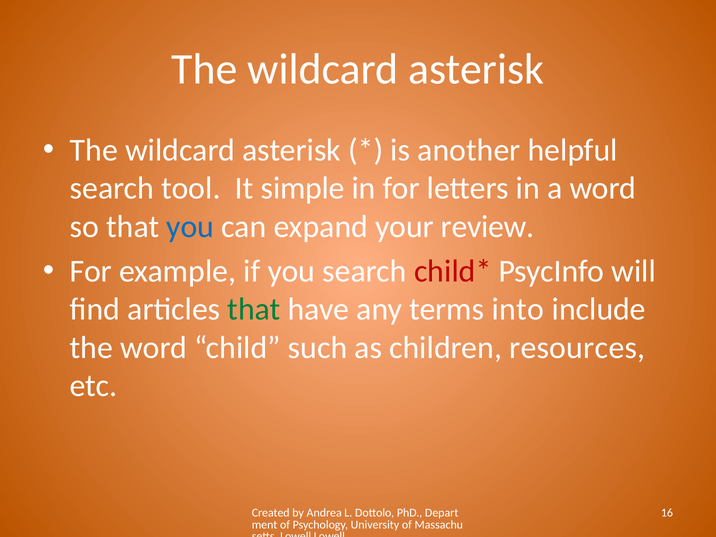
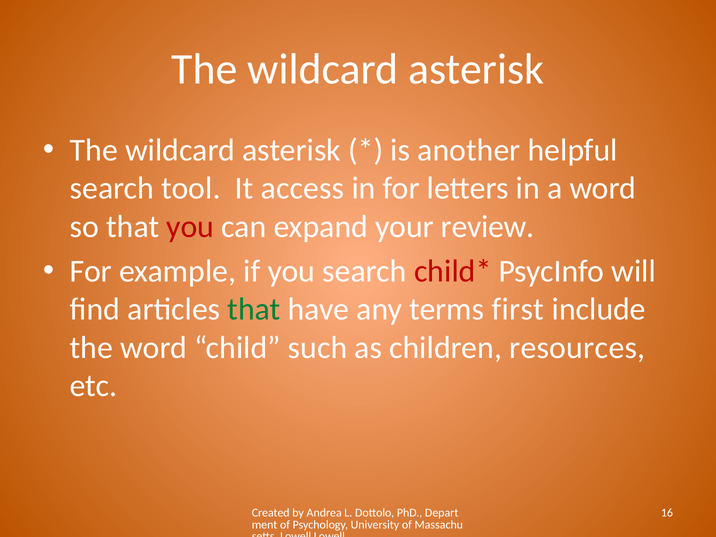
simple: simple -> access (303, 188)
you colour: blue -> red (190, 227)
into: into -> first (518, 309)
